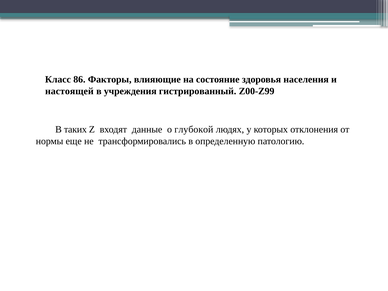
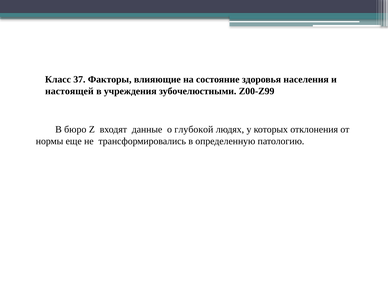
86: 86 -> 37 (79, 79)
гистрированный: гистрированный -> зубочелюстными (198, 91)
таких: таких -> бюро (75, 129)
